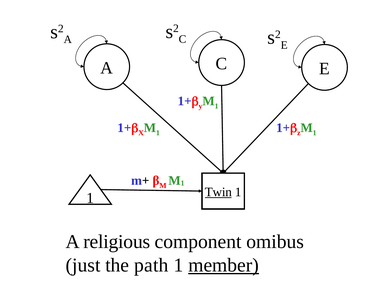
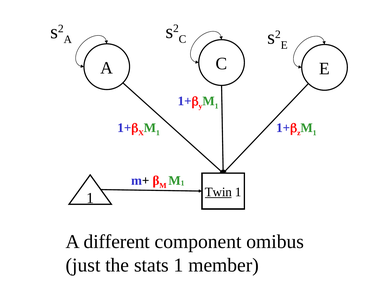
religious: religious -> different (117, 241)
path: path -> stats (151, 264)
member underline: present -> none (224, 264)
